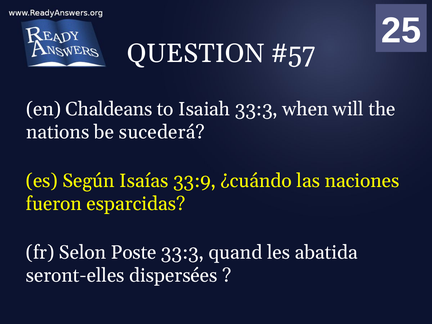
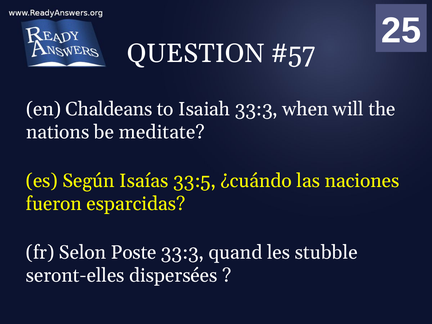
sucederá: sucederá -> meditate (162, 132)
33:9: 33:9 -> 33:5 (194, 181)
abatida: abatida -> stubble (326, 253)
